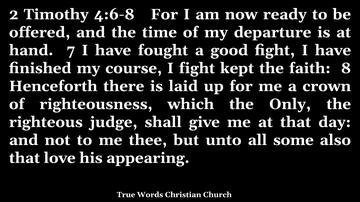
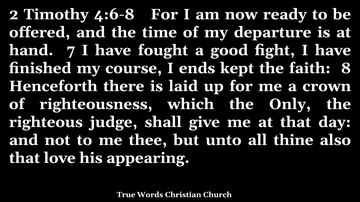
I fight: fight -> ends (197, 68)
some: some -> thine (293, 140)
